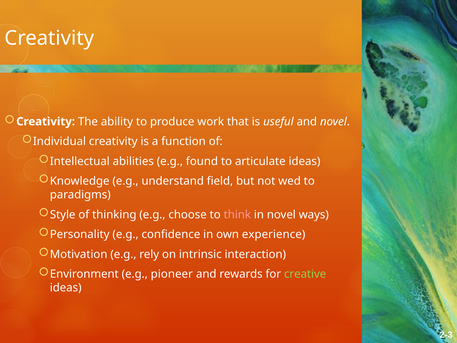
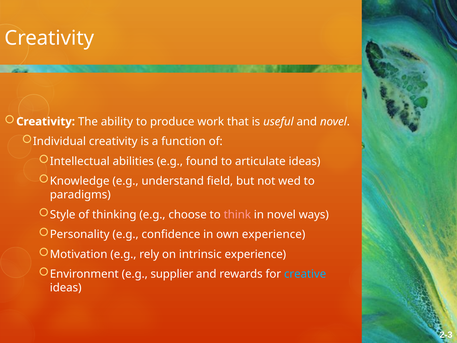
intrinsic interaction: interaction -> experience (255, 254)
pioneer: pioneer -> supplier (172, 274)
creative colour: light green -> light blue (305, 274)
